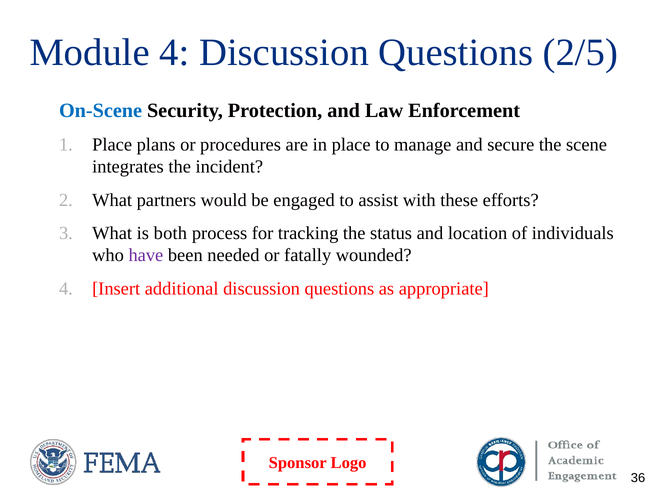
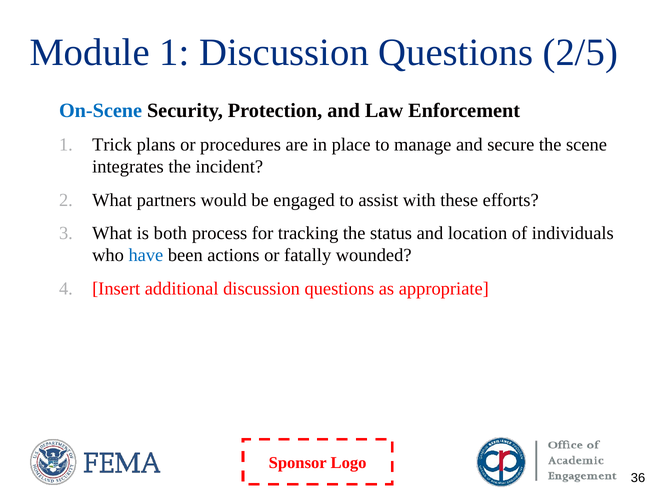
Module 4: 4 -> 1 (174, 52)
Place: Place -> Trick (112, 145)
have colour: purple -> blue (146, 255)
needed: needed -> actions (233, 255)
